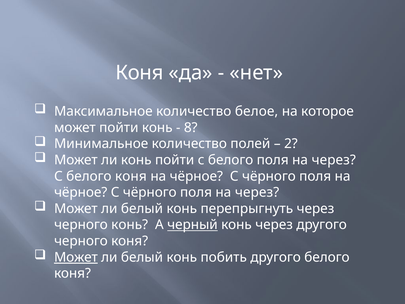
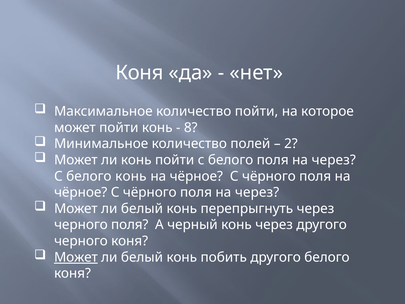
количество белое: белое -> пойти (257, 111)
С белого коня: коня -> конь (131, 176)
черного конь: конь -> поля (130, 225)
черный underline: present -> none (192, 225)
